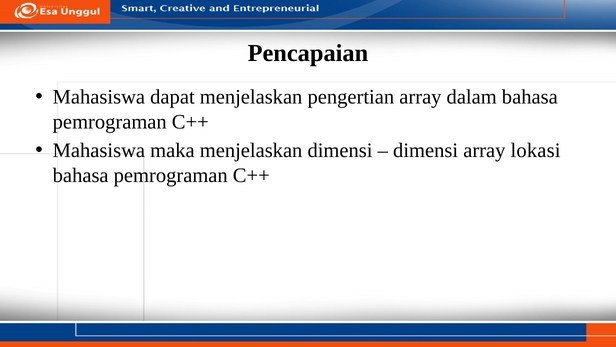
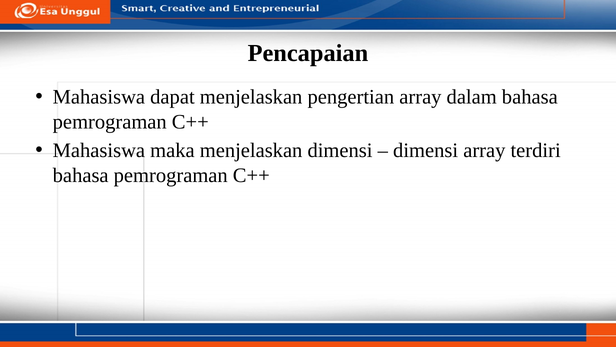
lokasi: lokasi -> terdiri (536, 150)
